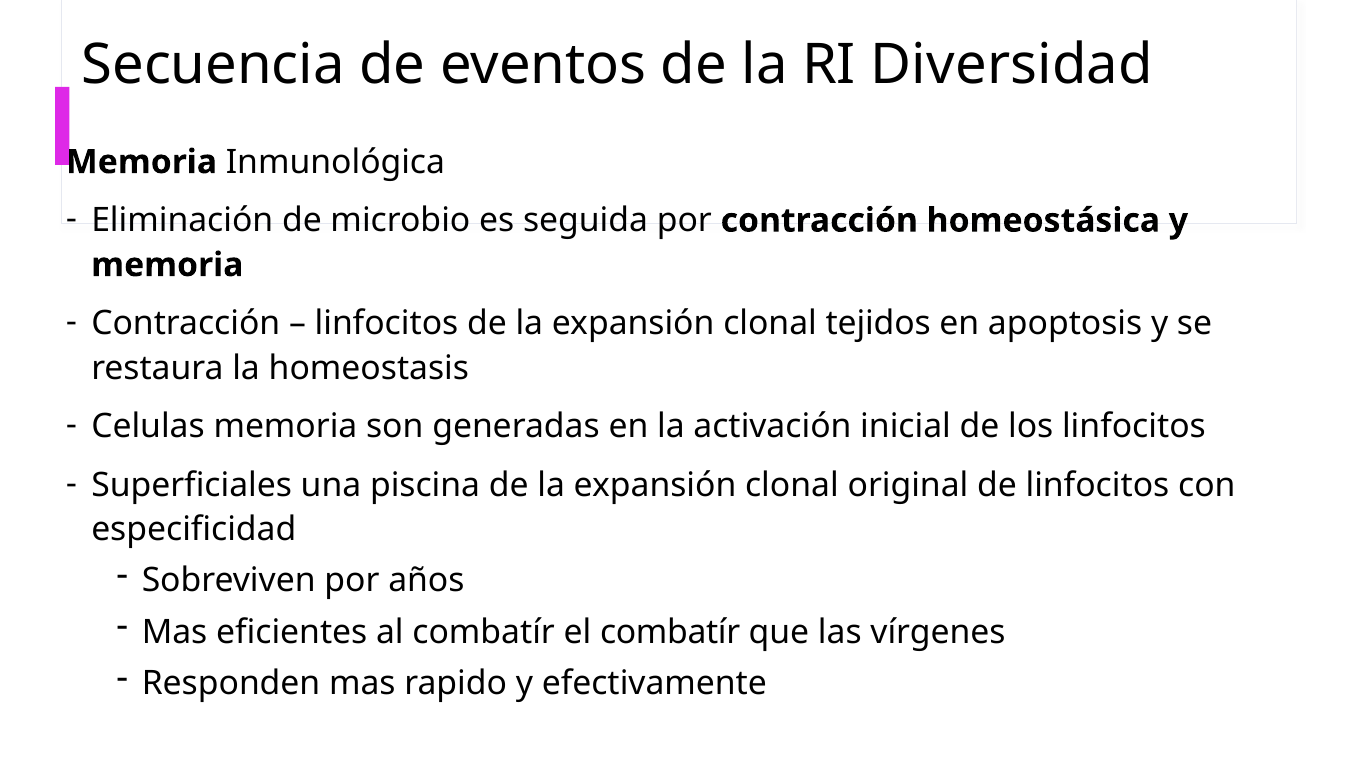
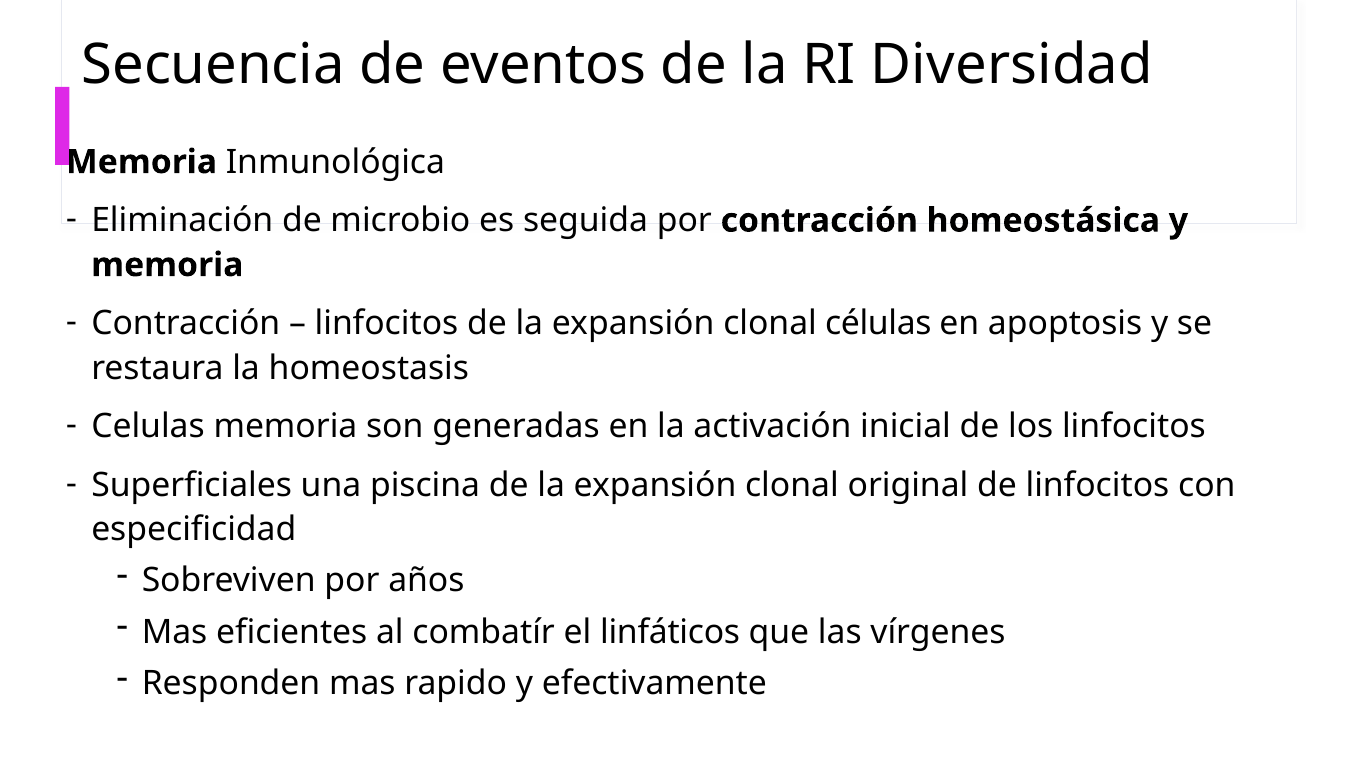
tejidos: tejidos -> células (878, 324)
el combatír: combatír -> linfáticos (670, 632)
